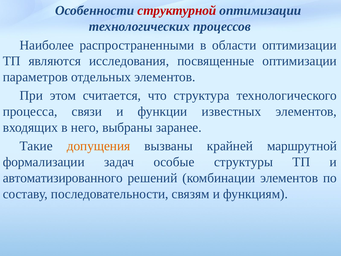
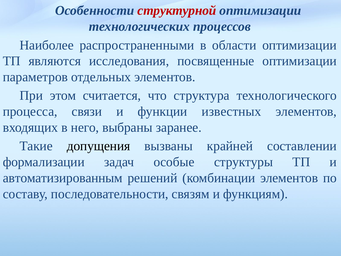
допущения colour: orange -> black (99, 146)
маршрутной: маршрутной -> составлении (302, 146)
автоматизированного: автоматизированного -> автоматизированным (63, 178)
